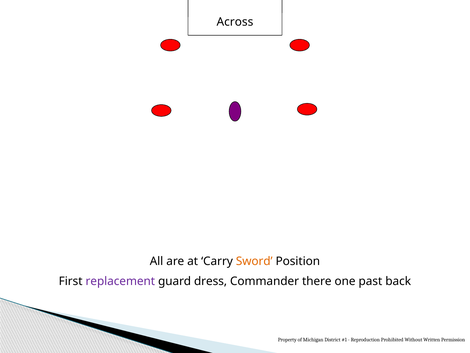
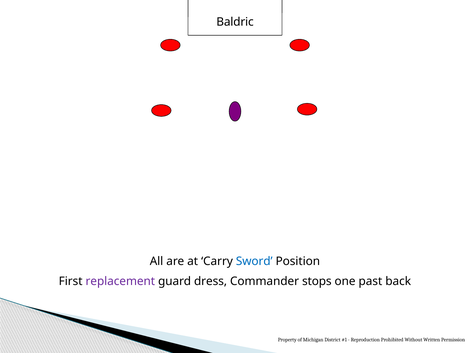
Across: Across -> Baldric (235, 22)
Sword colour: orange -> blue (254, 261)
there: there -> stops (317, 281)
